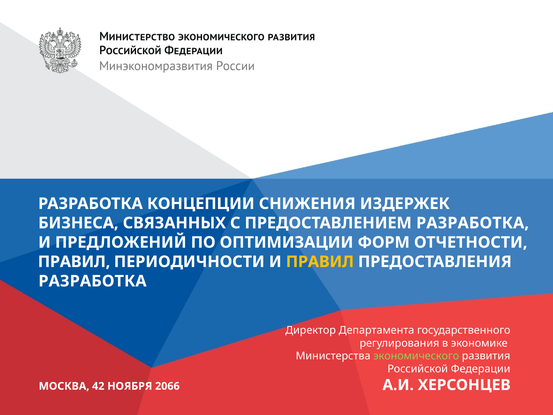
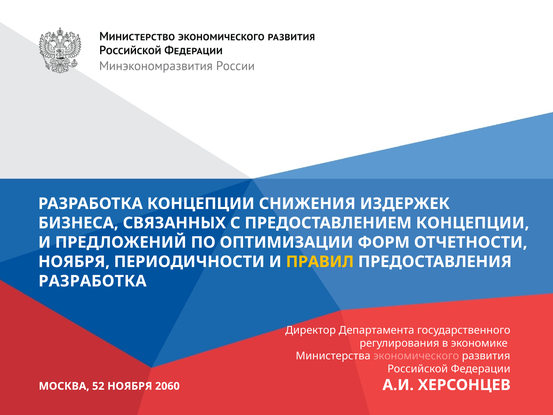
ПРЕДОСТАВЛЕНИЕМ РАЗРАБОТКА: РАЗРАБОТКА -> КОНЦЕПЦИИ (473, 223)
ПРАВИЛ: ПРАВИЛ -> НОЯБРЯ (74, 262)
экономического colour: light green -> pink (416, 356)
42: 42 -> 52 (98, 386)
2066: 2066 -> 2060 (167, 386)
